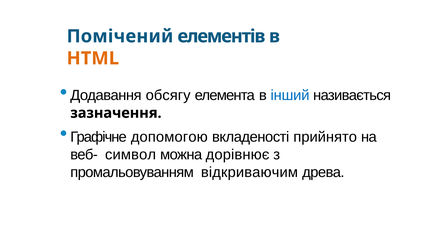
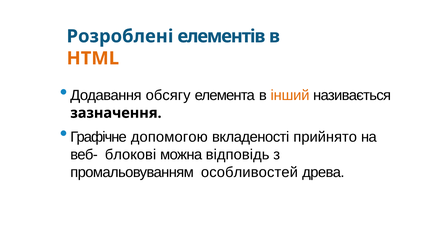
Помічений: Помічений -> Розроблені (120, 36)
інший colour: blue -> orange (290, 95)
символ: символ -> блокові (131, 155)
дорівнює: дорівнює -> відповідь (238, 155)
відкриваючим: відкриваючим -> особливостей (249, 172)
